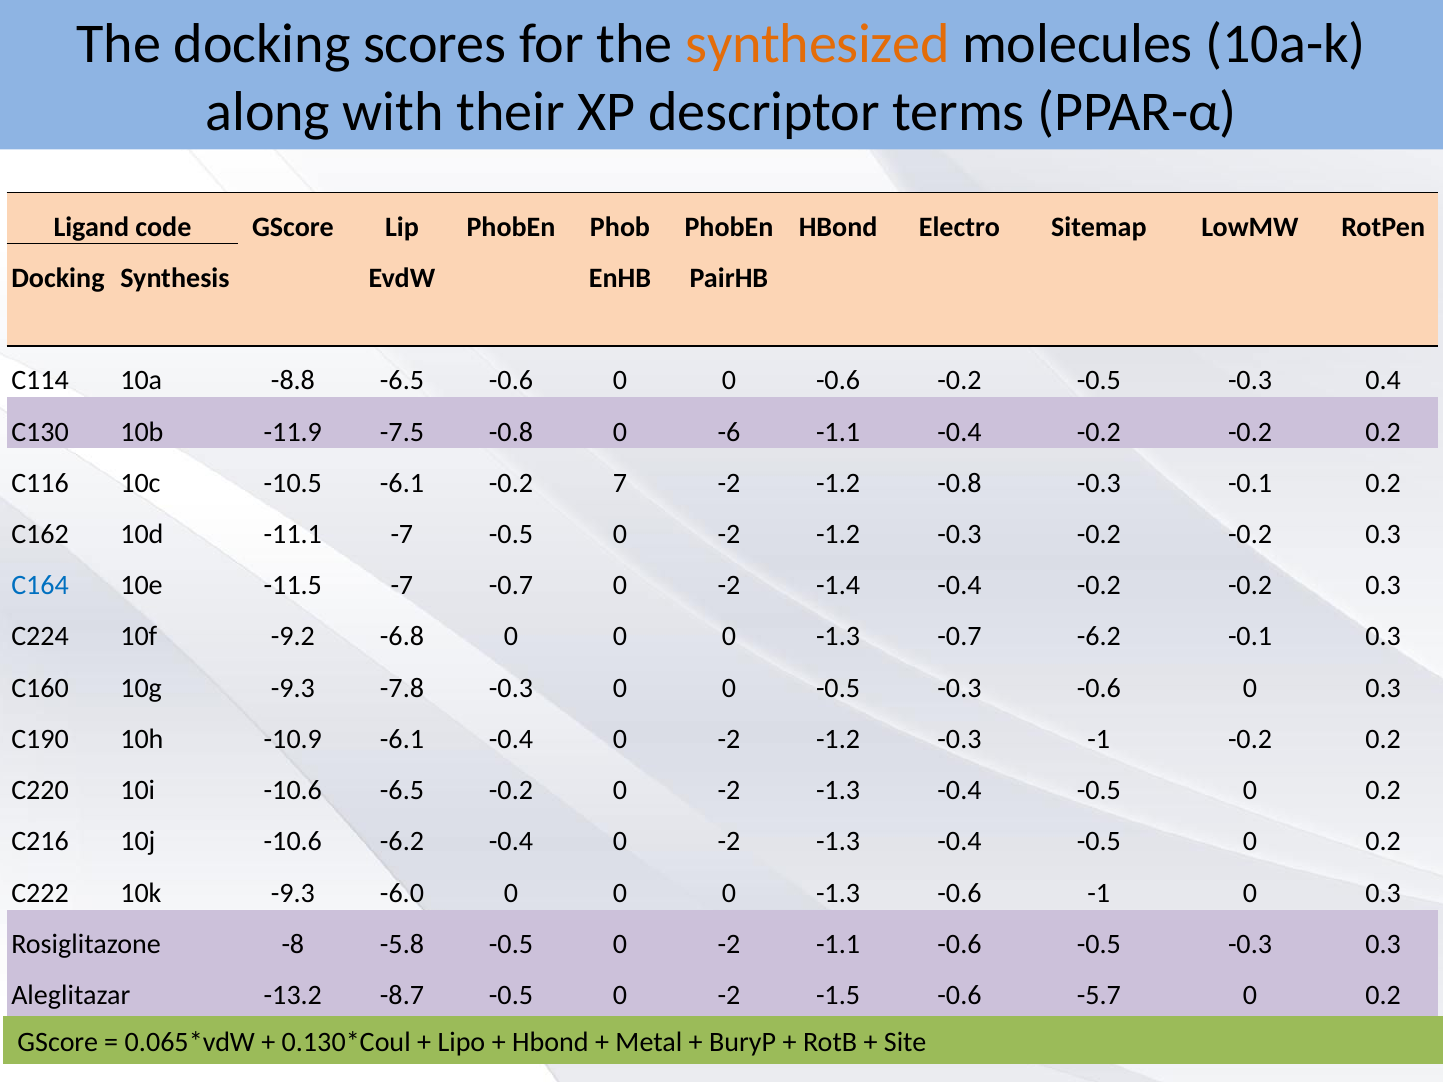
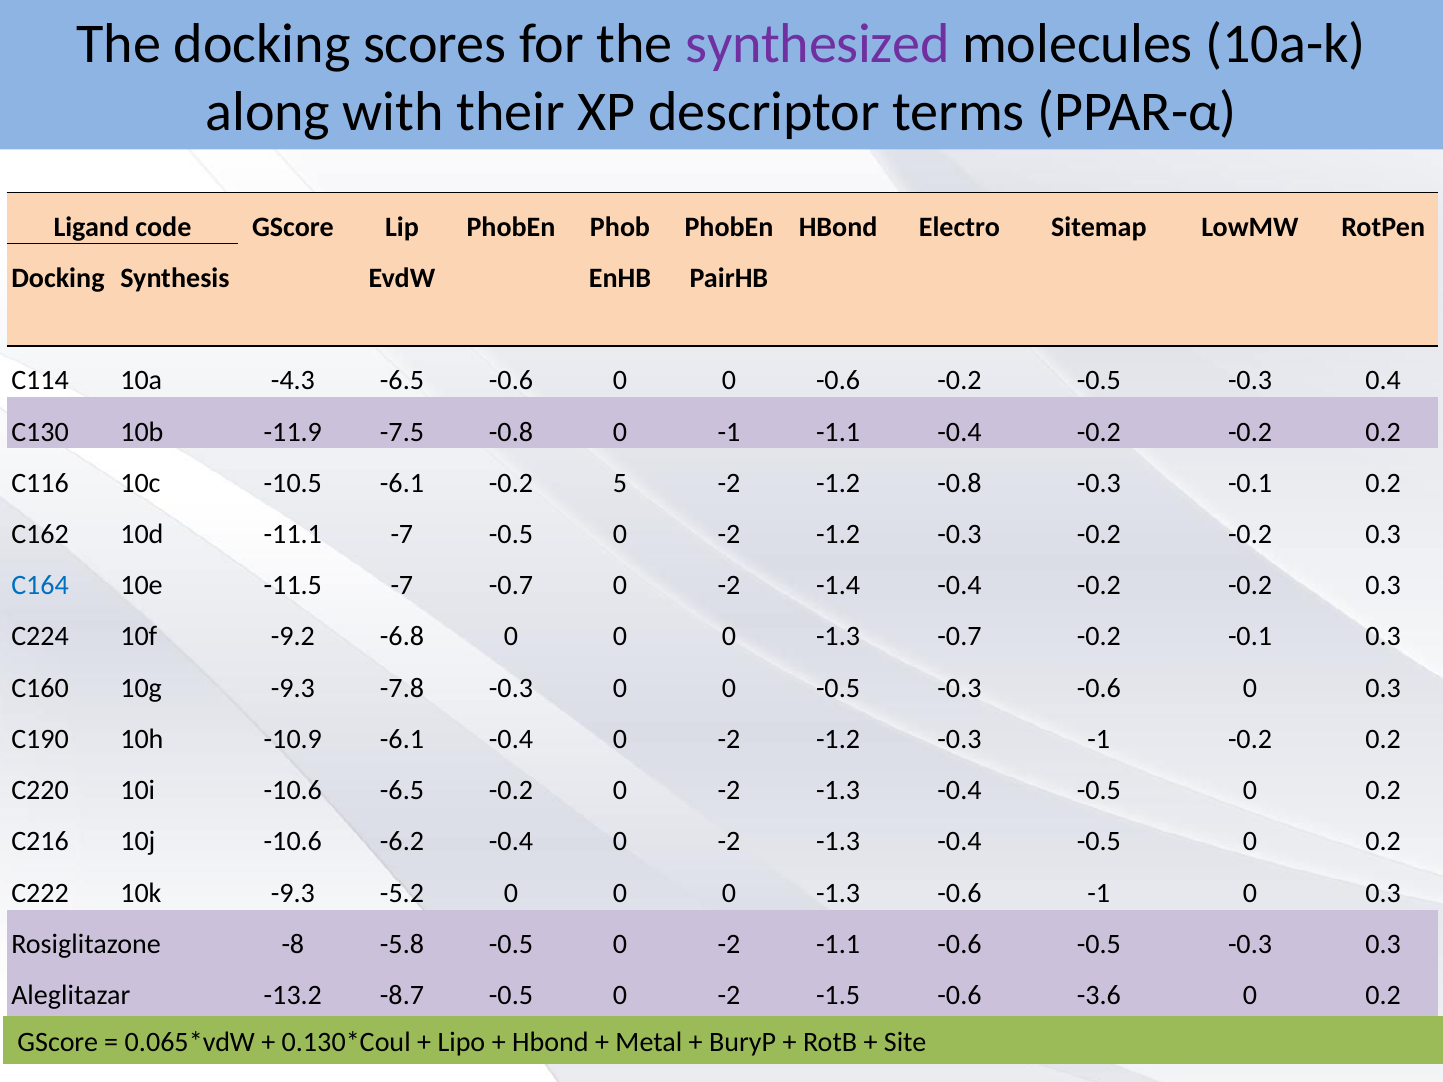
synthesized colour: orange -> purple (818, 44)
-8.8: -8.8 -> -4.3 (293, 381)
0 -6: -6 -> -1 (729, 432)
7: 7 -> 5 (620, 483)
-0.7 -6.2: -6.2 -> -0.2 (1099, 637)
-6.0: -6.0 -> -5.2 (402, 893)
-5.7: -5.7 -> -3.6 (1099, 996)
